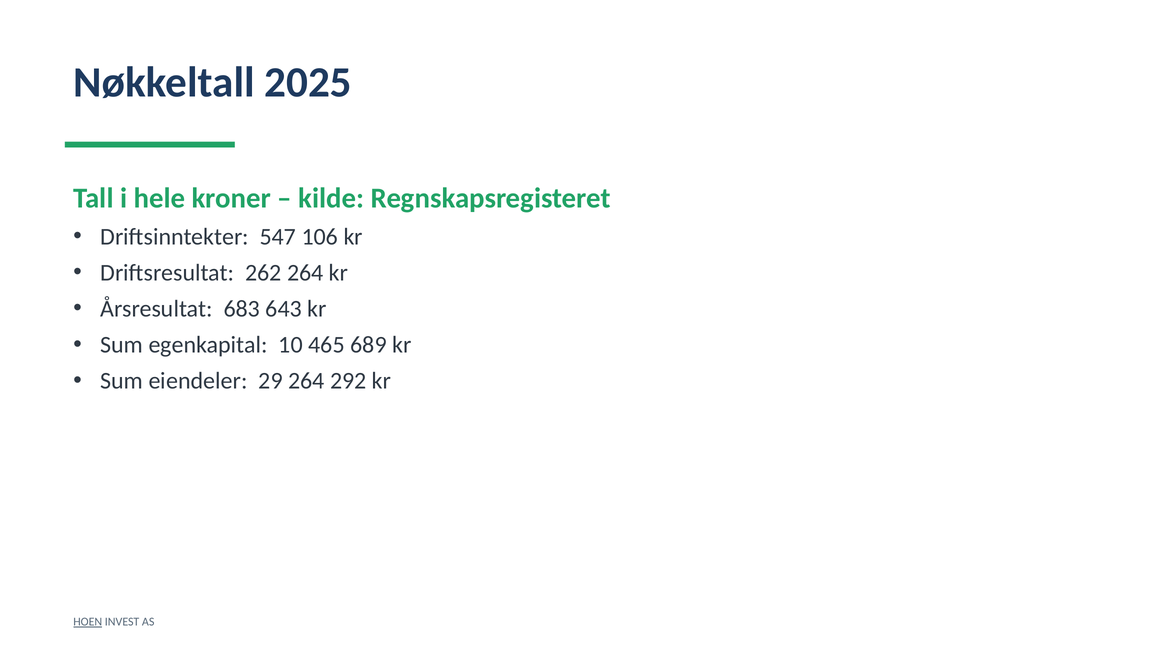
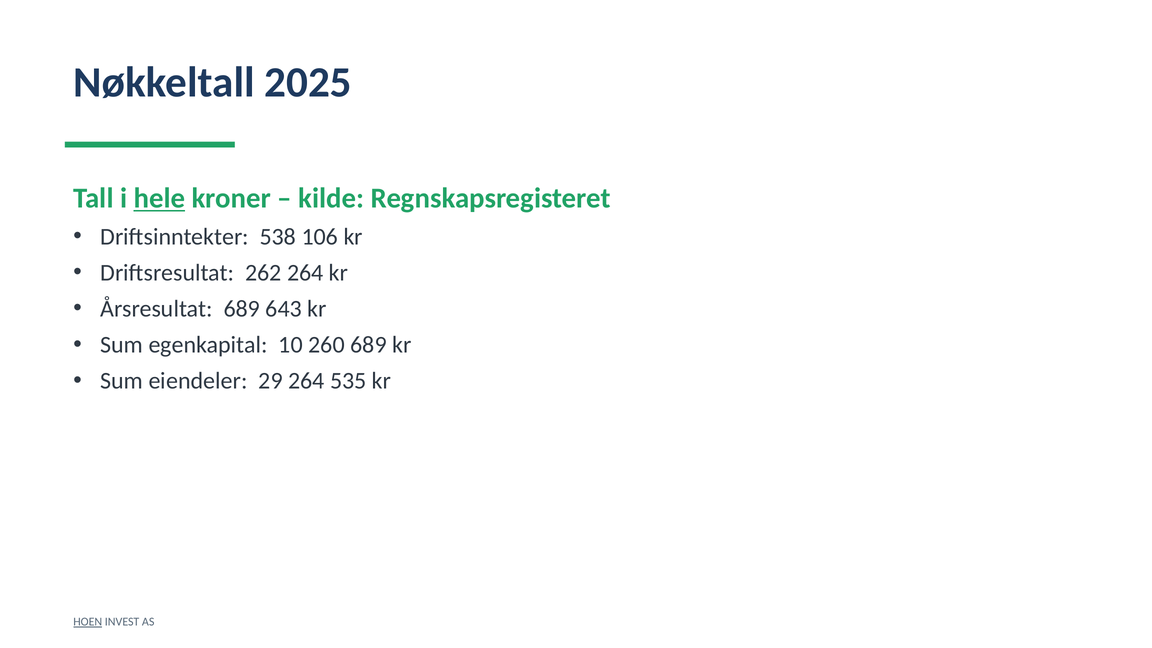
hele underline: none -> present (159, 198)
547: 547 -> 538 (278, 237)
Årsresultat 683: 683 -> 689 (242, 309)
465: 465 -> 260 (326, 345)
292: 292 -> 535 (348, 381)
